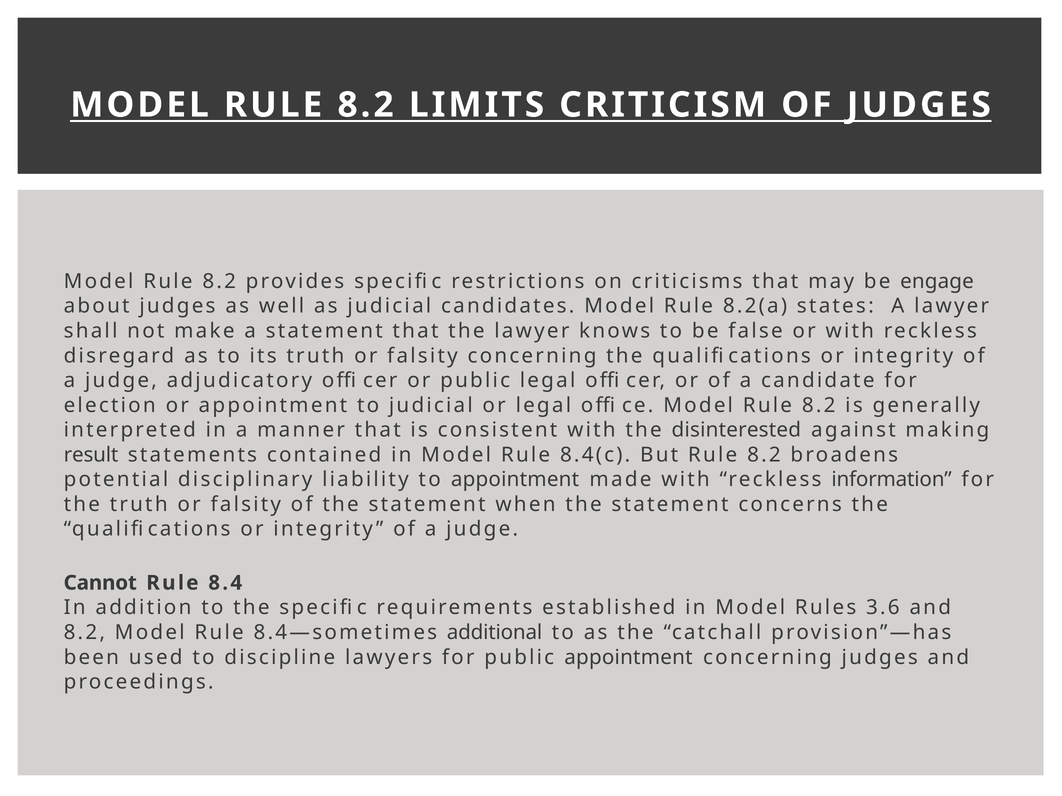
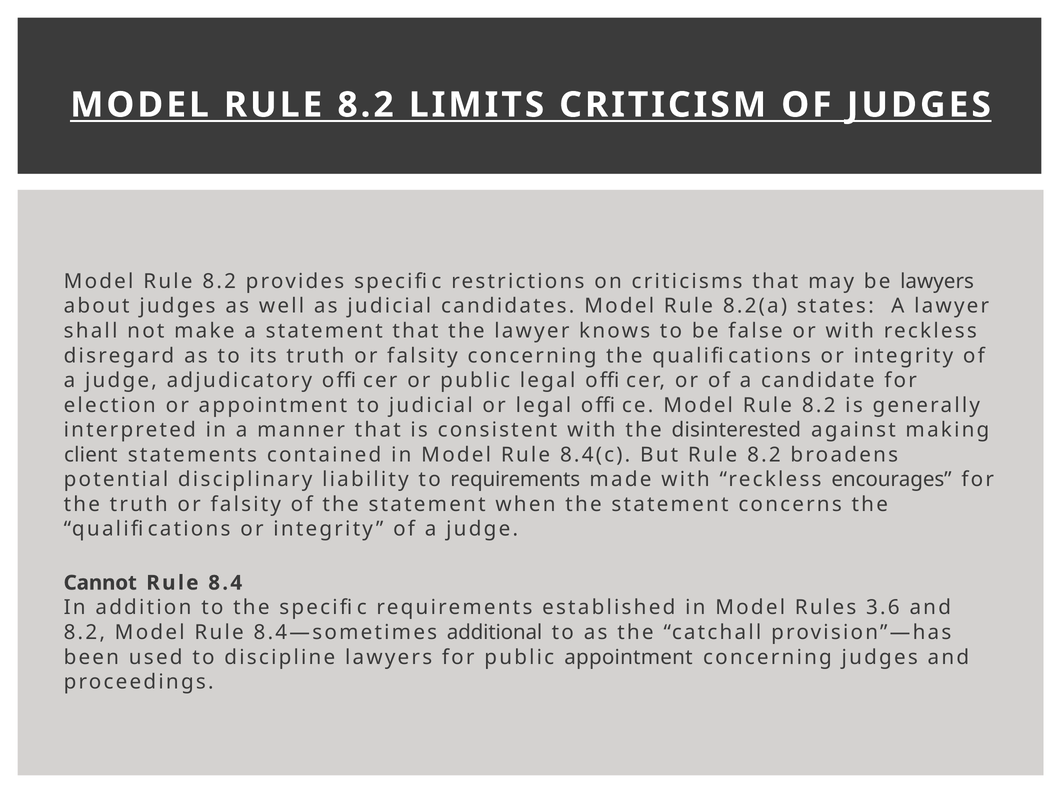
be engage: engage -> lawyers (937, 282)
result: result -> client (91, 455)
to appointment: appointment -> requirements (515, 480)
information: information -> encourages (892, 480)
